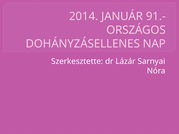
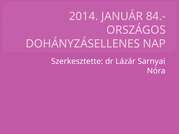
91.-: 91.- -> 84.- (156, 16)
